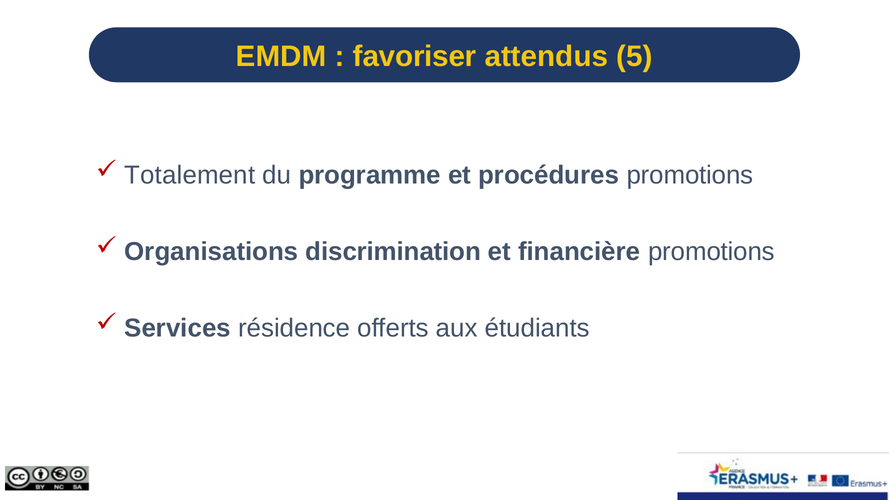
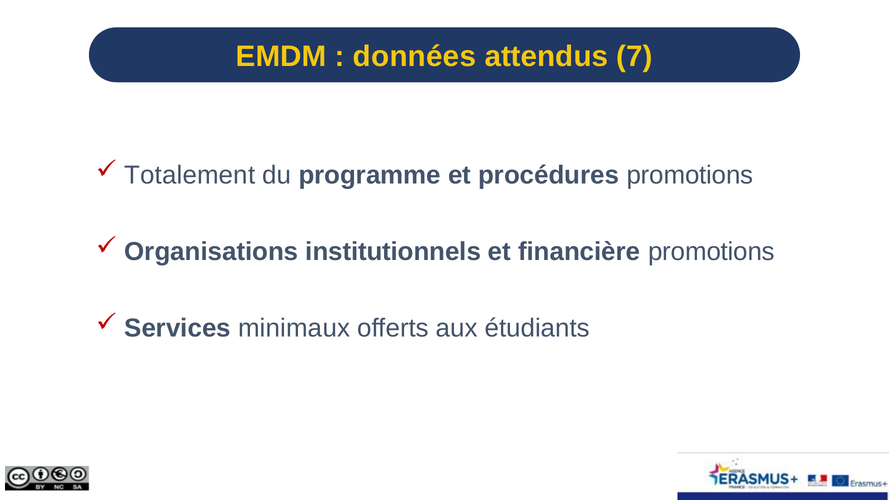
favoriser: favoriser -> données (414, 56)
5: 5 -> 7 (634, 56)
discrimination: discrimination -> institutionnels (393, 252)
résidence: résidence -> minimaux (294, 328)
